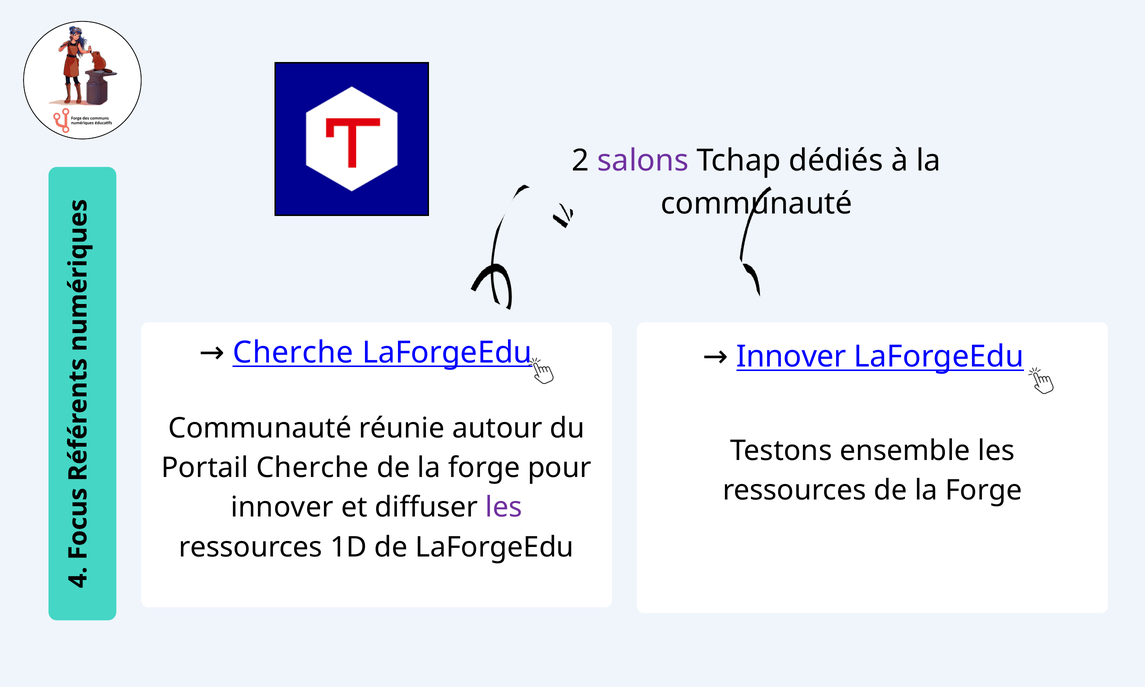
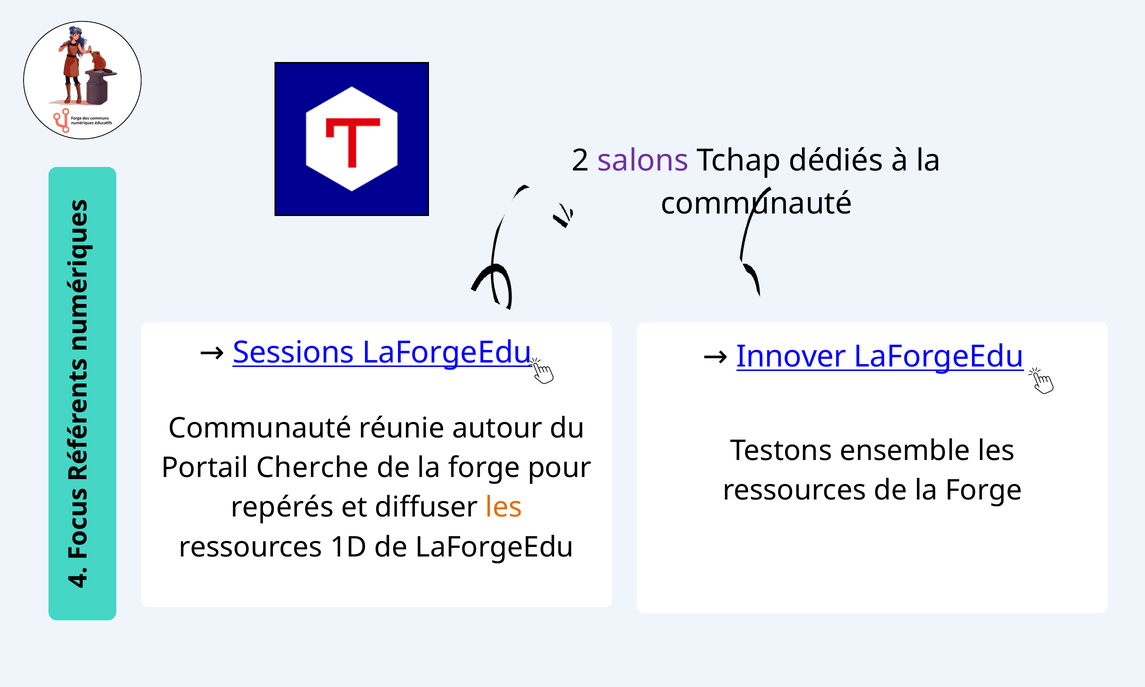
Cherche: Cherche -> Sessions (293, 352)
innover: innover -> repérés (282, 508)
les colour: purple -> orange (504, 508)
